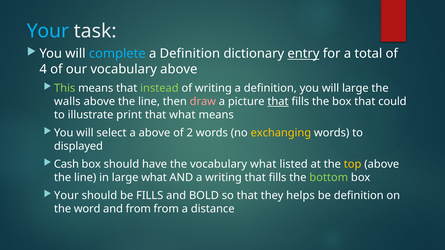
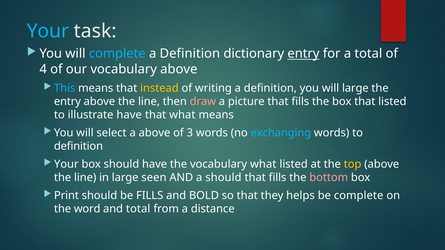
This colour: light green -> light blue (65, 88)
instead colour: light green -> yellow (159, 88)
walls: walls -> entry (67, 102)
that underline: present -> none (278, 102)
that could: could -> listed (392, 102)
illustrate print: print -> have (129, 115)
2: 2 -> 3 (190, 133)
exchanging colour: yellow -> light blue (281, 133)
displayed: displayed -> definition (78, 146)
Cash: Cash -> Your (66, 164)
large what: what -> seen (154, 178)
a writing: writing -> should (223, 178)
bottom colour: light green -> pink (329, 178)
Your: Your -> Print (66, 196)
be definition: definition -> complete (359, 196)
and from: from -> total (138, 209)
